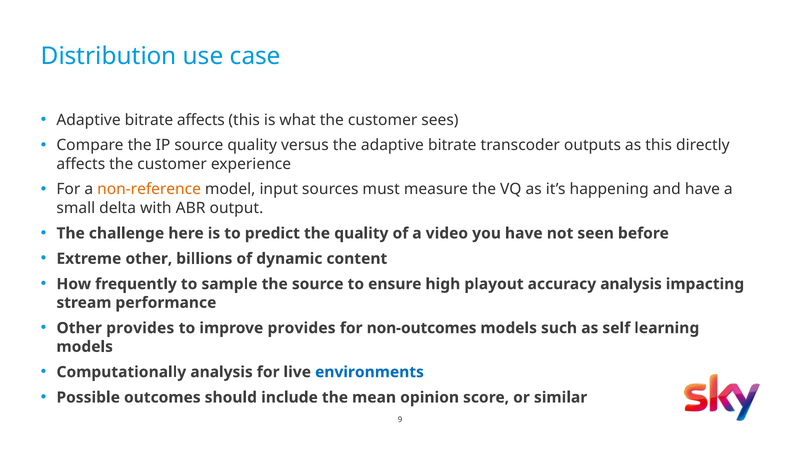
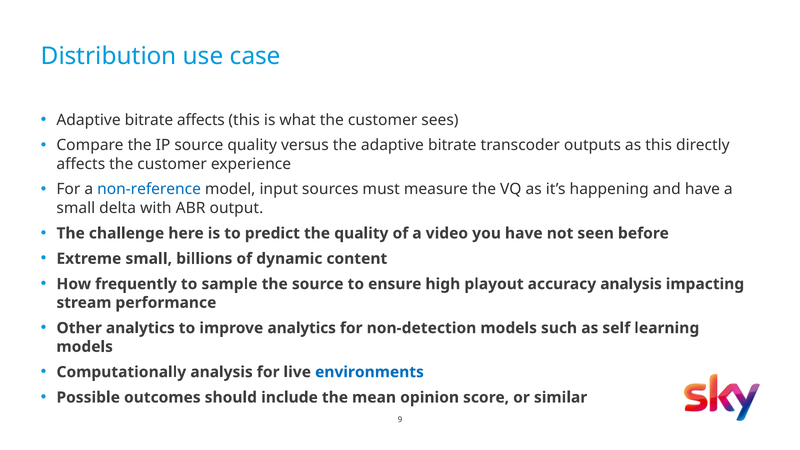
non-reference colour: orange -> blue (149, 189)
Extreme other: other -> small (149, 259)
Other provides: provides -> analytics (140, 328)
improve provides: provides -> analytics (302, 328)
non-outcomes: non-outcomes -> non-detection (421, 328)
